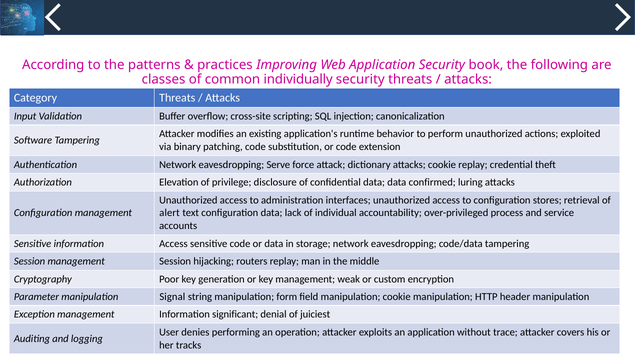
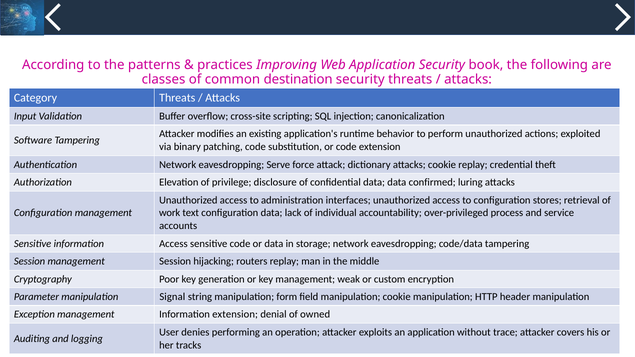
individually: individually -> destination (298, 79)
alert: alert -> work (170, 213)
Information significant: significant -> extension (235, 315)
juiciest: juiciest -> owned (315, 315)
